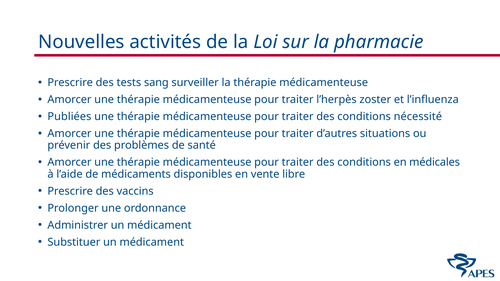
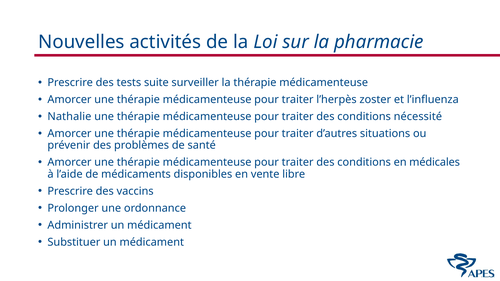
sang: sang -> suite (156, 83)
Publiées: Publiées -> Nathalie (69, 117)
